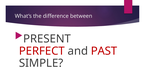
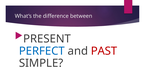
PERFECT colour: red -> blue (42, 51)
